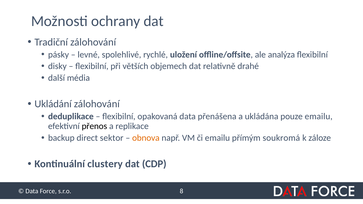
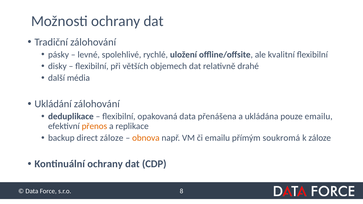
analýza: analýza -> kvalitní (281, 55)
přenos colour: black -> orange (94, 126)
direct sektor: sektor -> záloze (112, 138)
Kontinuální clustery: clustery -> ochrany (105, 164)
